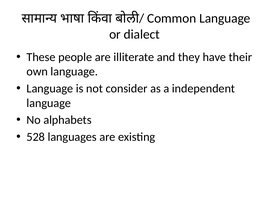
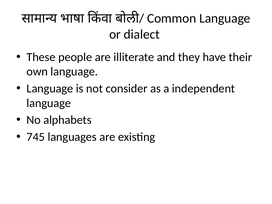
528: 528 -> 745 (36, 137)
